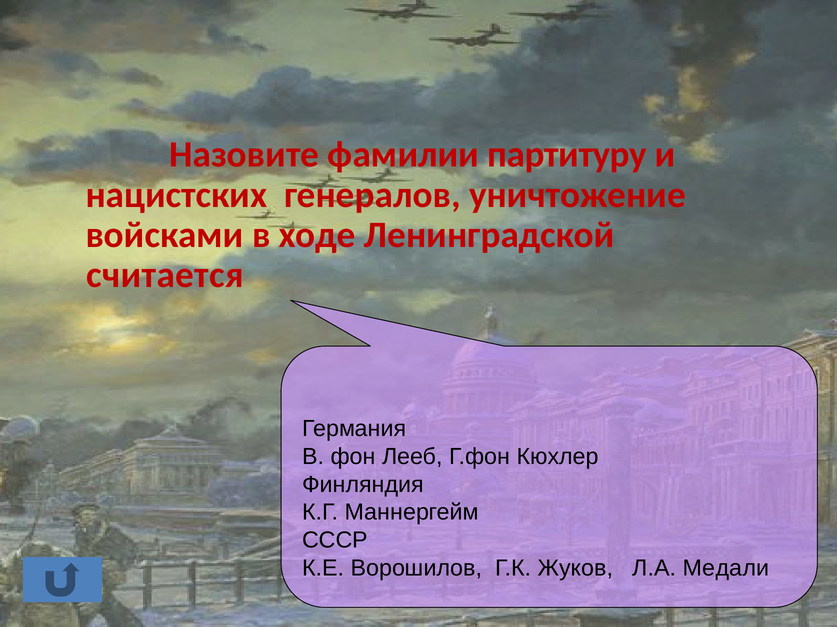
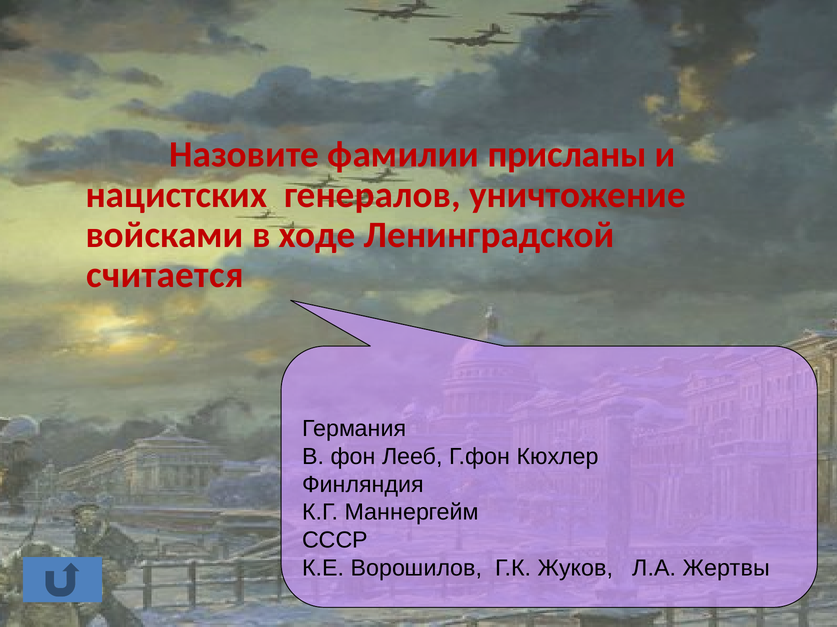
партитуру: партитуру -> присланы (567, 155)
Медали: Медали -> Жертвы (726, 569)
